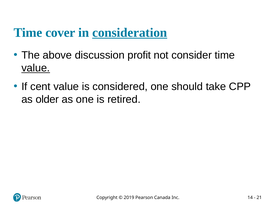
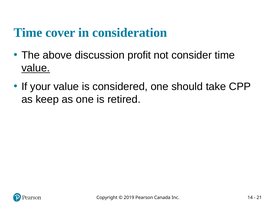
consideration underline: present -> none (130, 33)
cent: cent -> your (40, 87)
older: older -> keep (47, 100)
